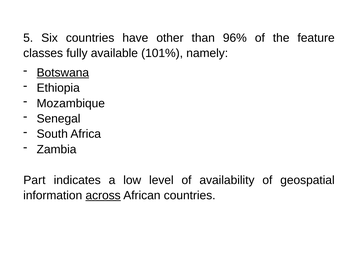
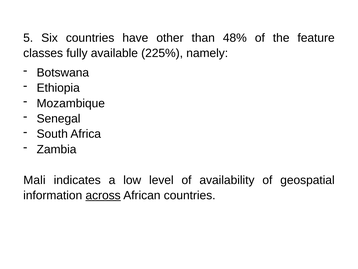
96%: 96% -> 48% (235, 38)
101%: 101% -> 225% (162, 53)
Botswana underline: present -> none (63, 72)
Part: Part -> Mali (34, 180)
